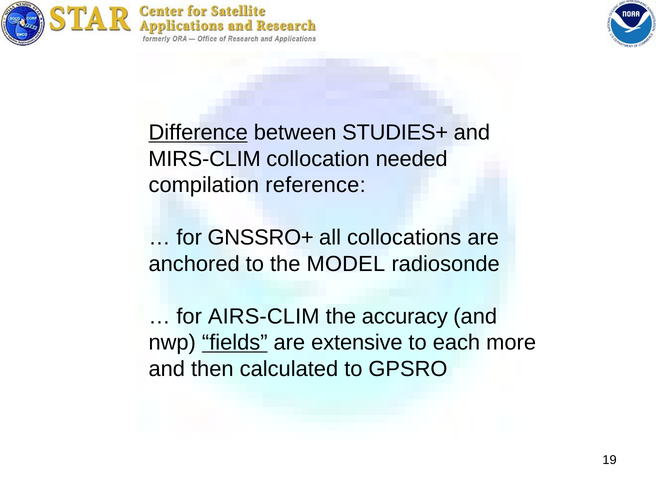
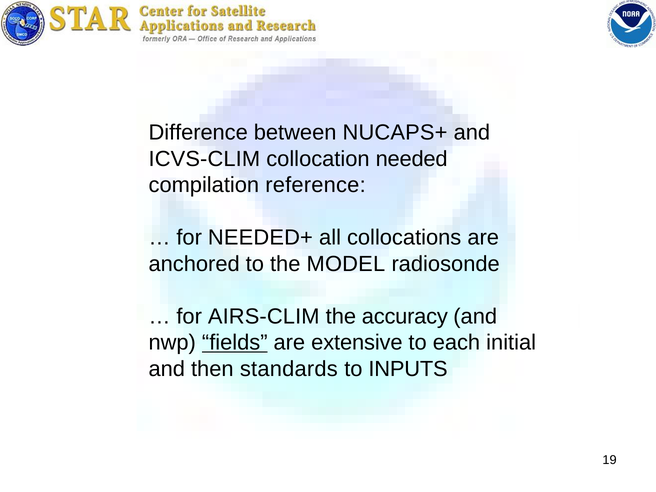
Difference underline: present -> none (198, 133)
STUDIES+: STUDIES+ -> NUCAPS+ (395, 133)
MIRS-CLIM: MIRS-CLIM -> ICVS-CLIM (204, 159)
GNSSRO+: GNSSRO+ -> NEEDED+ (260, 238)
more: more -> initial (511, 343)
calculated: calculated -> standards (289, 369)
GPSRO: GPSRO -> INPUTS (408, 369)
